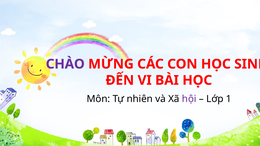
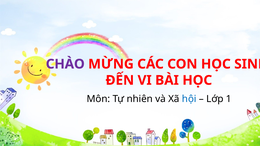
hội colour: purple -> blue (189, 99)
